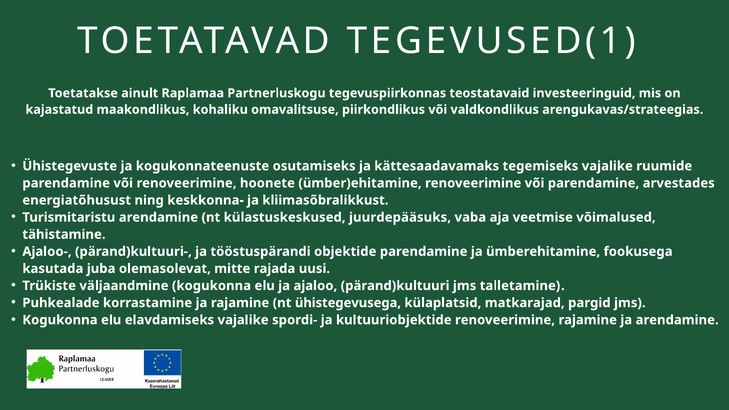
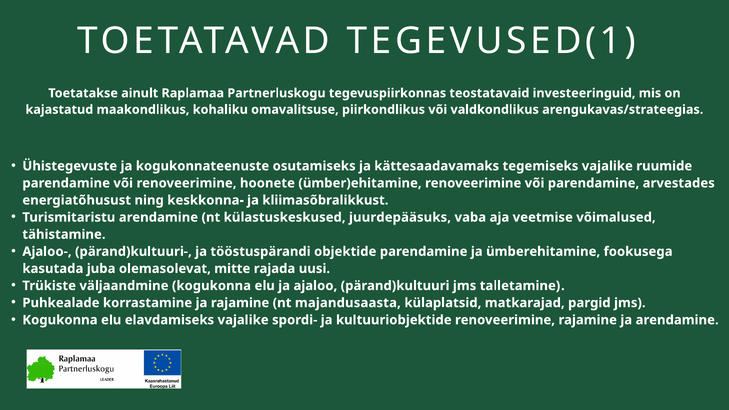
ühistegevusega: ühistegevusega -> majandusaasta (348, 303)
